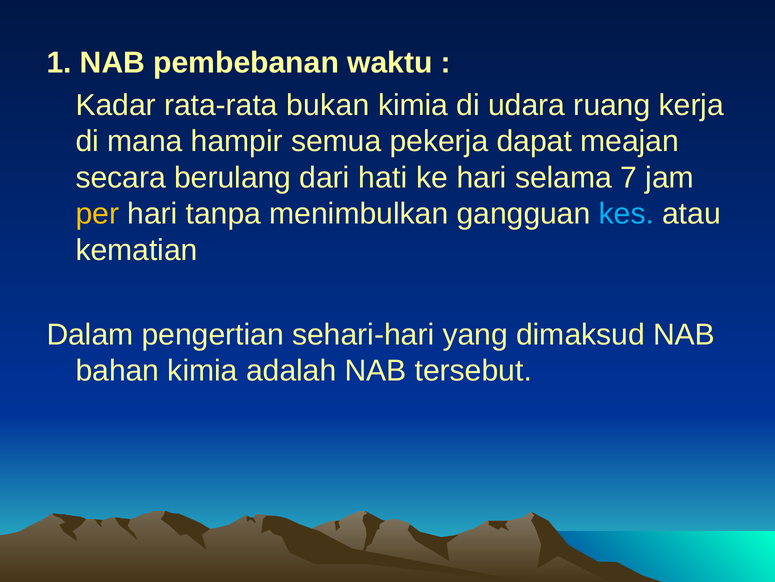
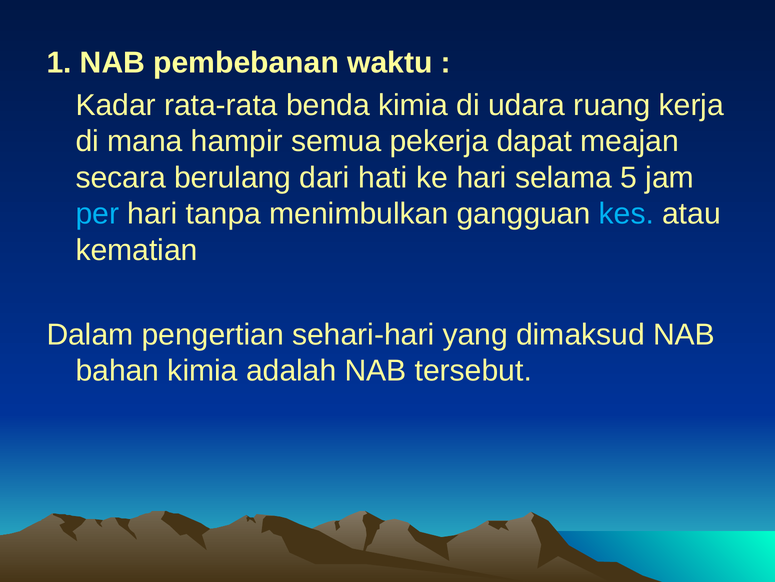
bukan: bukan -> benda (328, 105)
7: 7 -> 5 (629, 177)
per colour: yellow -> light blue (97, 214)
